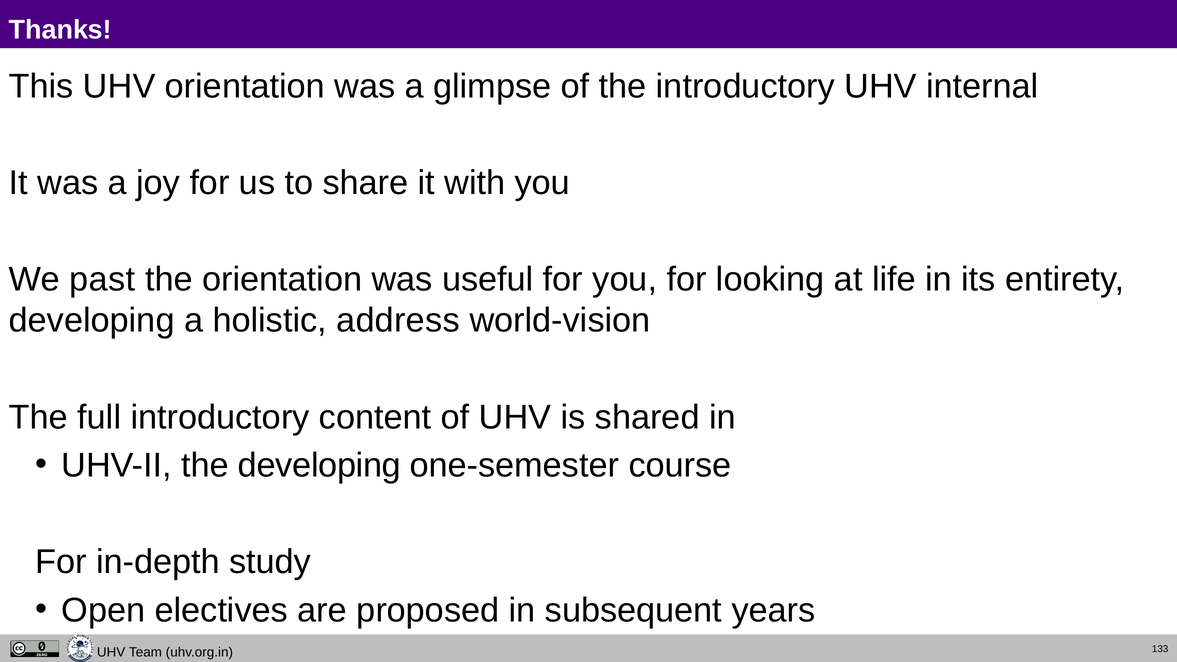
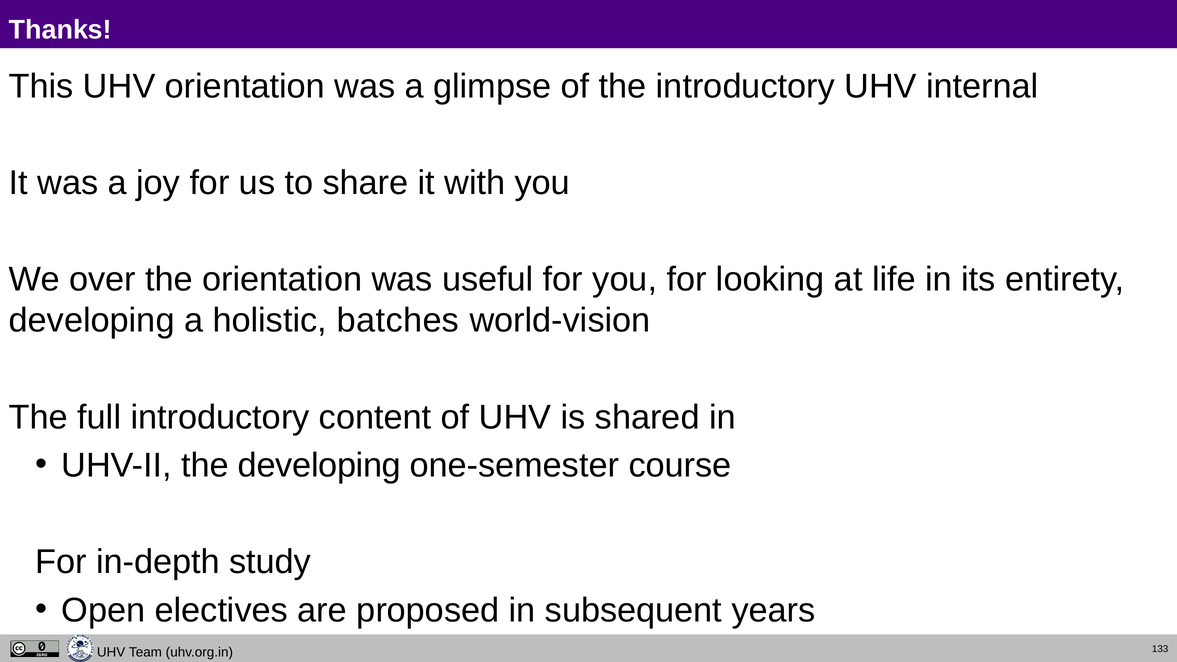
past: past -> over (102, 279)
address: address -> batches (398, 321)
